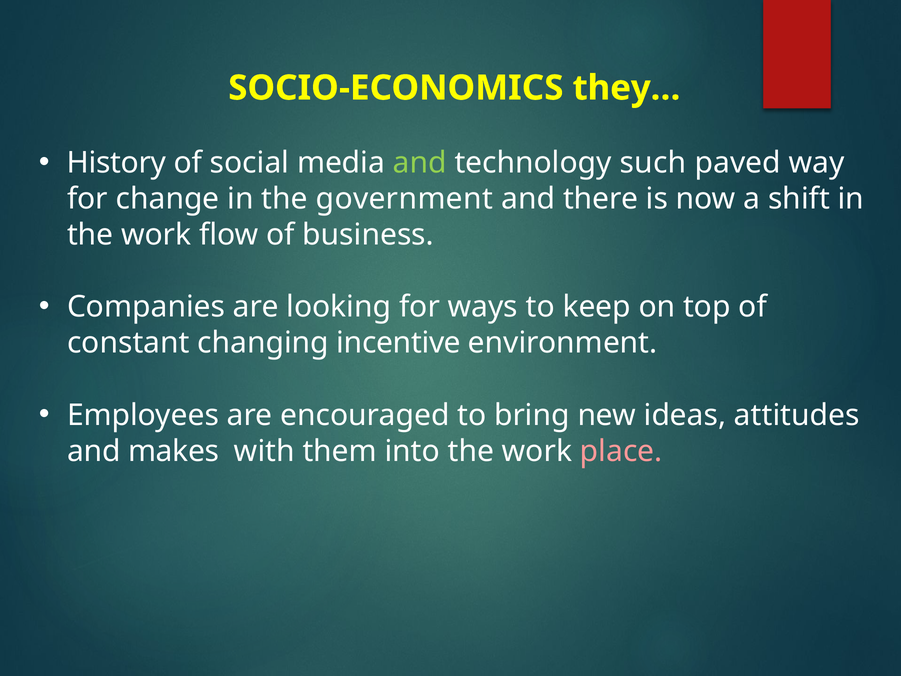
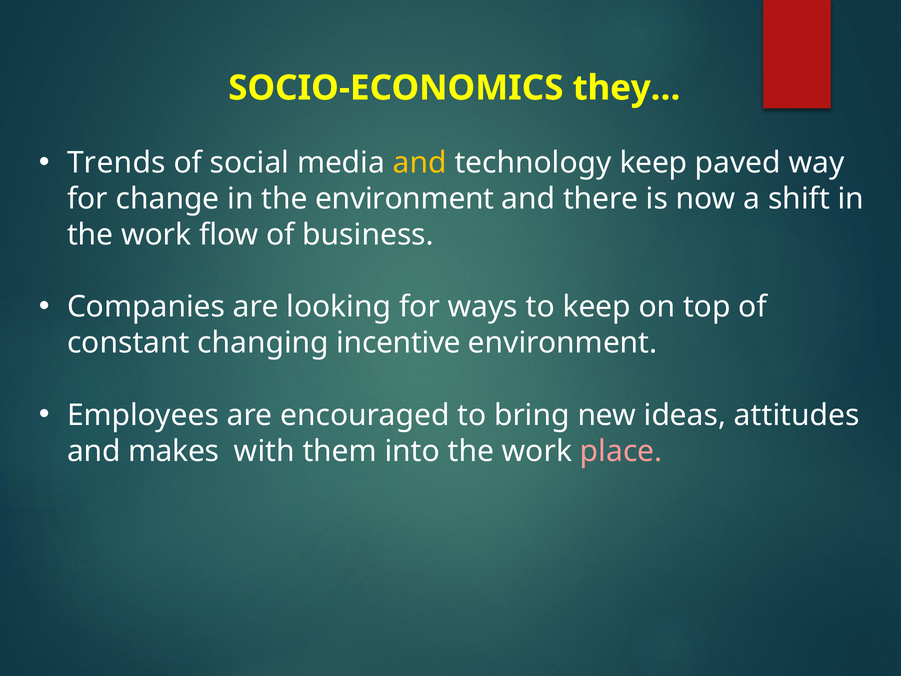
History: History -> Trends (116, 163)
and colour: light green -> yellow (420, 163)
technology such: such -> keep (653, 163)
the government: government -> environment (405, 199)
